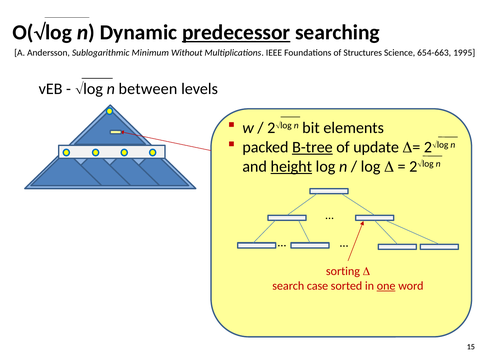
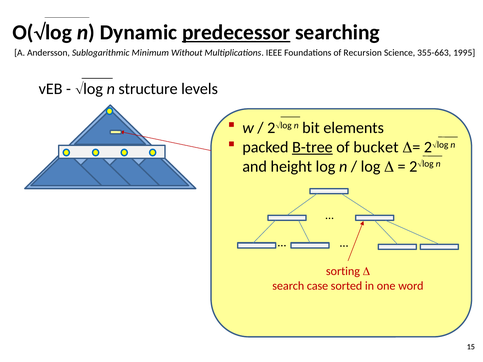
Structures: Structures -> Recursion (363, 53)
654-663: 654-663 -> 355-663 (434, 53)
between: between -> structure (148, 89)
update: update -> bucket (376, 147)
height underline: present -> none (291, 167)
one underline: present -> none (386, 286)
